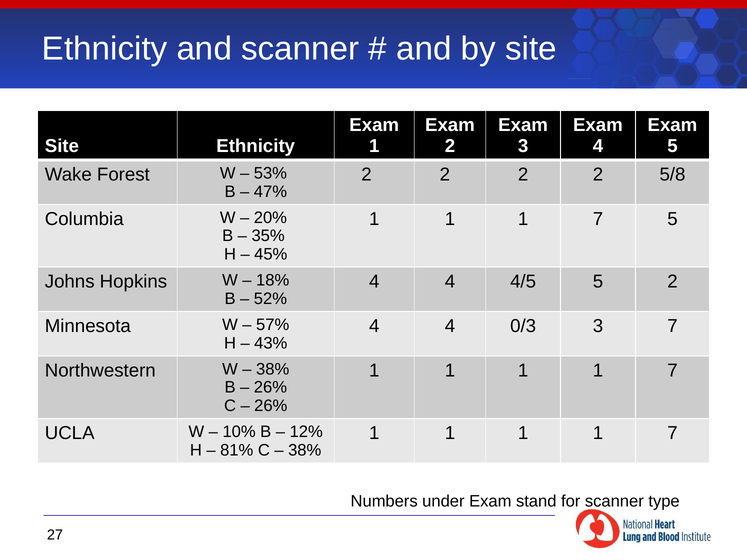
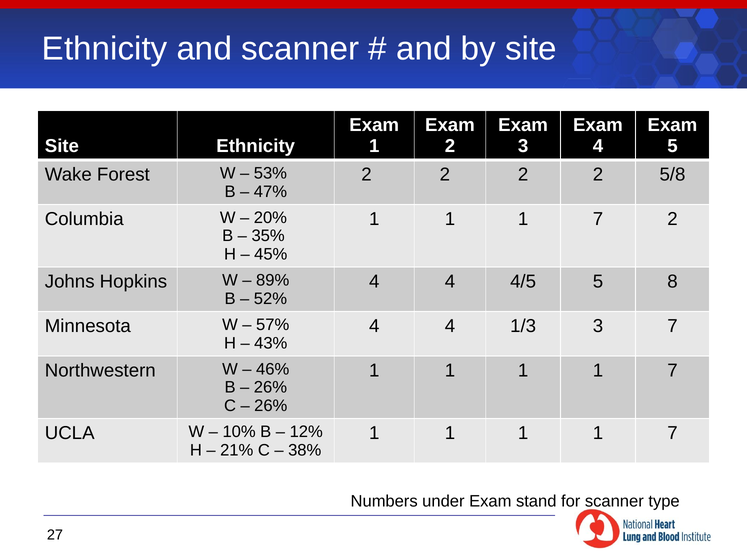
7 5: 5 -> 2 (672, 219)
18%: 18% -> 89% (273, 280)
5 2: 2 -> 8 (672, 282)
0/3: 0/3 -> 1/3 (523, 326)
38%: 38% -> 46% (273, 369)
81%: 81% -> 21% (237, 450)
